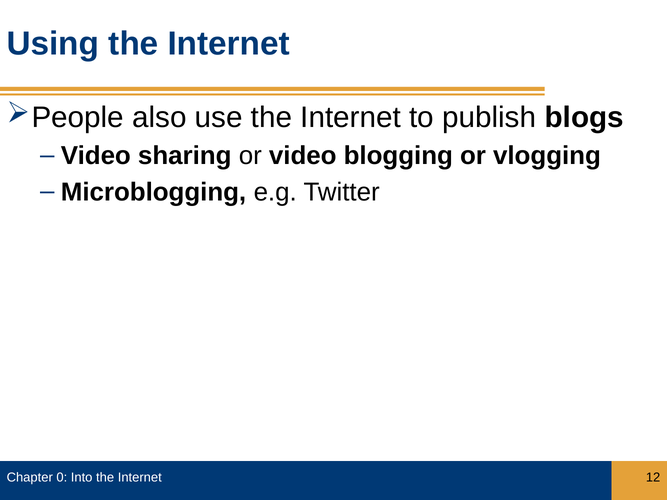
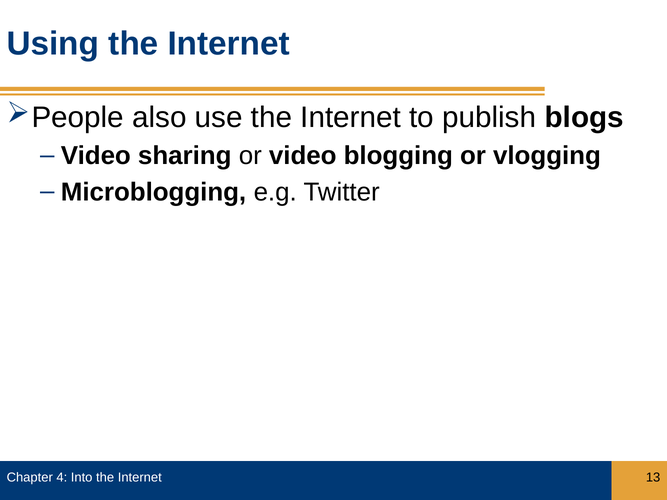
0: 0 -> 4 (62, 478)
12: 12 -> 13 (653, 478)
